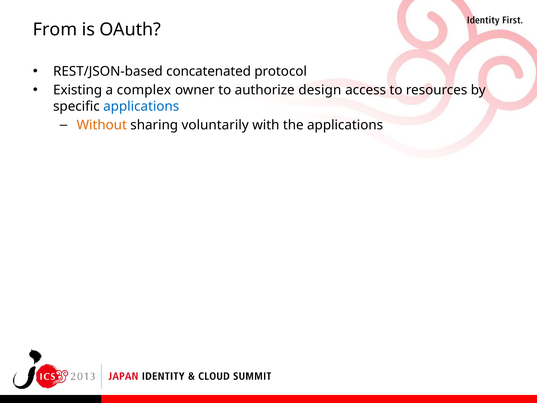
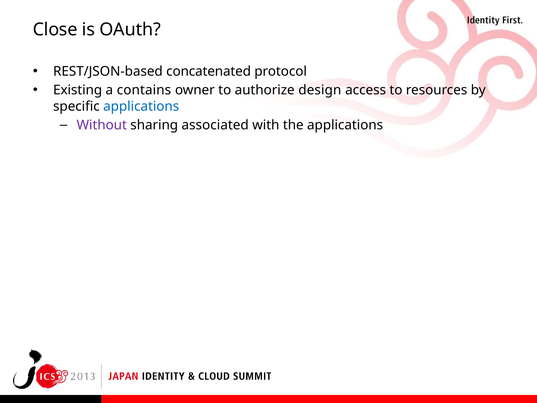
From: From -> Close (55, 29)
complex: complex -> contains (144, 90)
Without colour: orange -> purple (102, 125)
voluntarily: voluntarily -> associated (215, 125)
